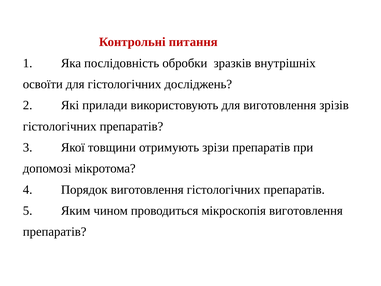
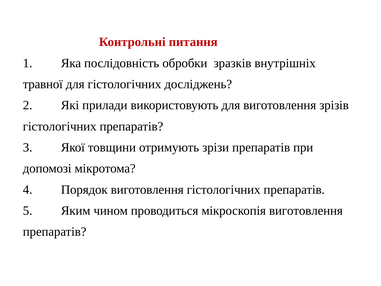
освоїти: освоїти -> травної (43, 84)
